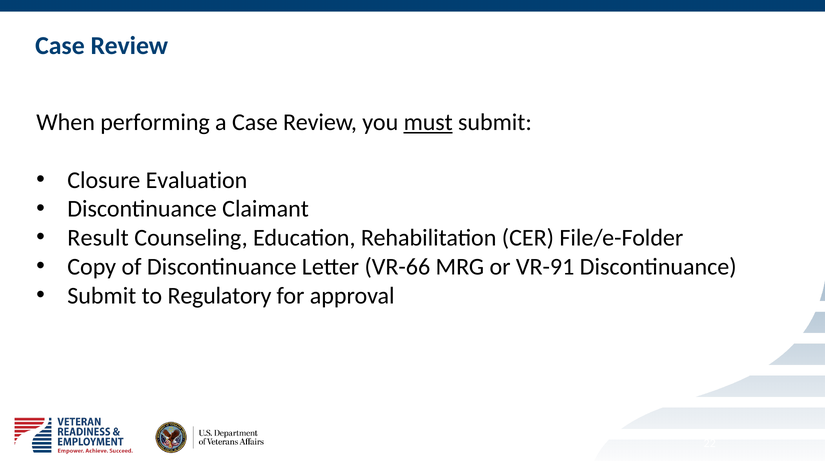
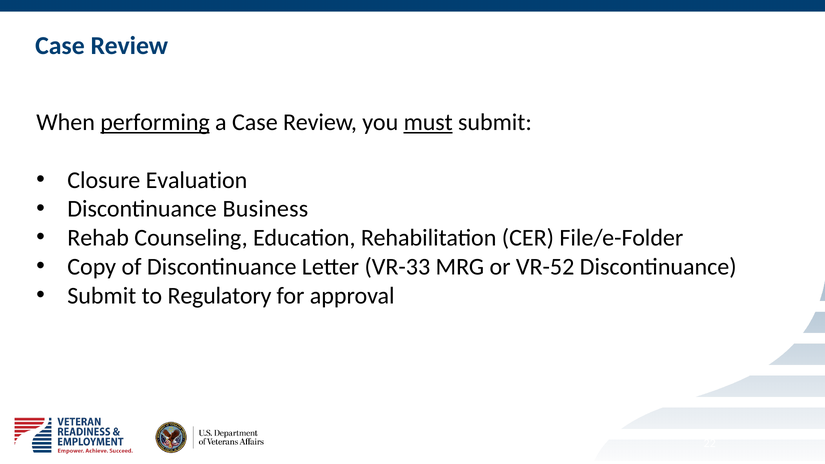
performing underline: none -> present (155, 122)
Claimant: Claimant -> Business (265, 209)
Result: Result -> Rehab (98, 238)
VR-66: VR-66 -> VR-33 (397, 267)
VR-91: VR-91 -> VR-52 (545, 267)
